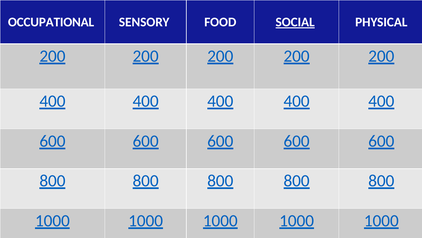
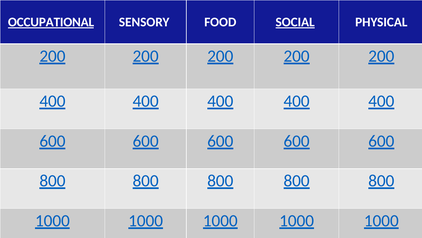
OCCUPATIONAL underline: none -> present (51, 22)
